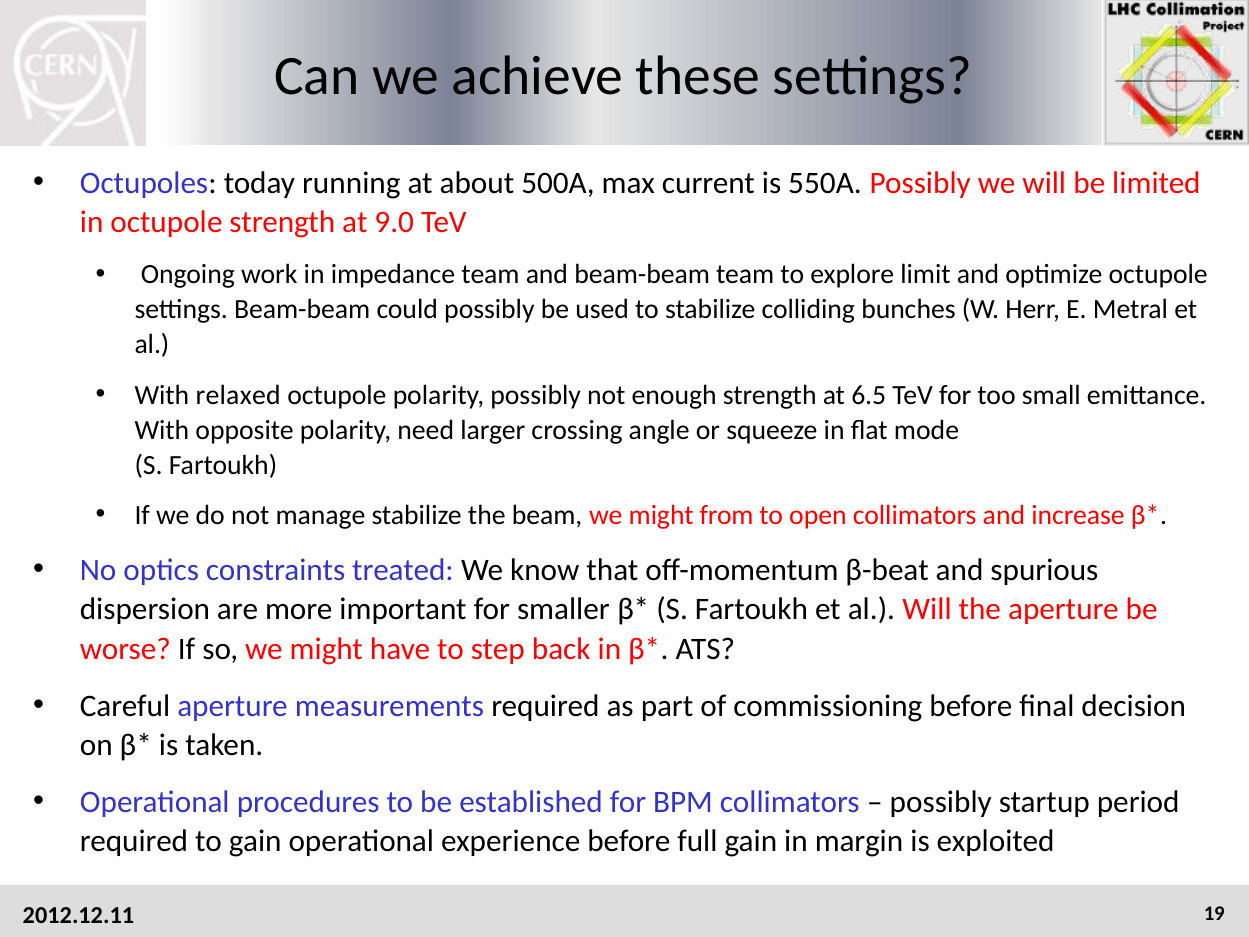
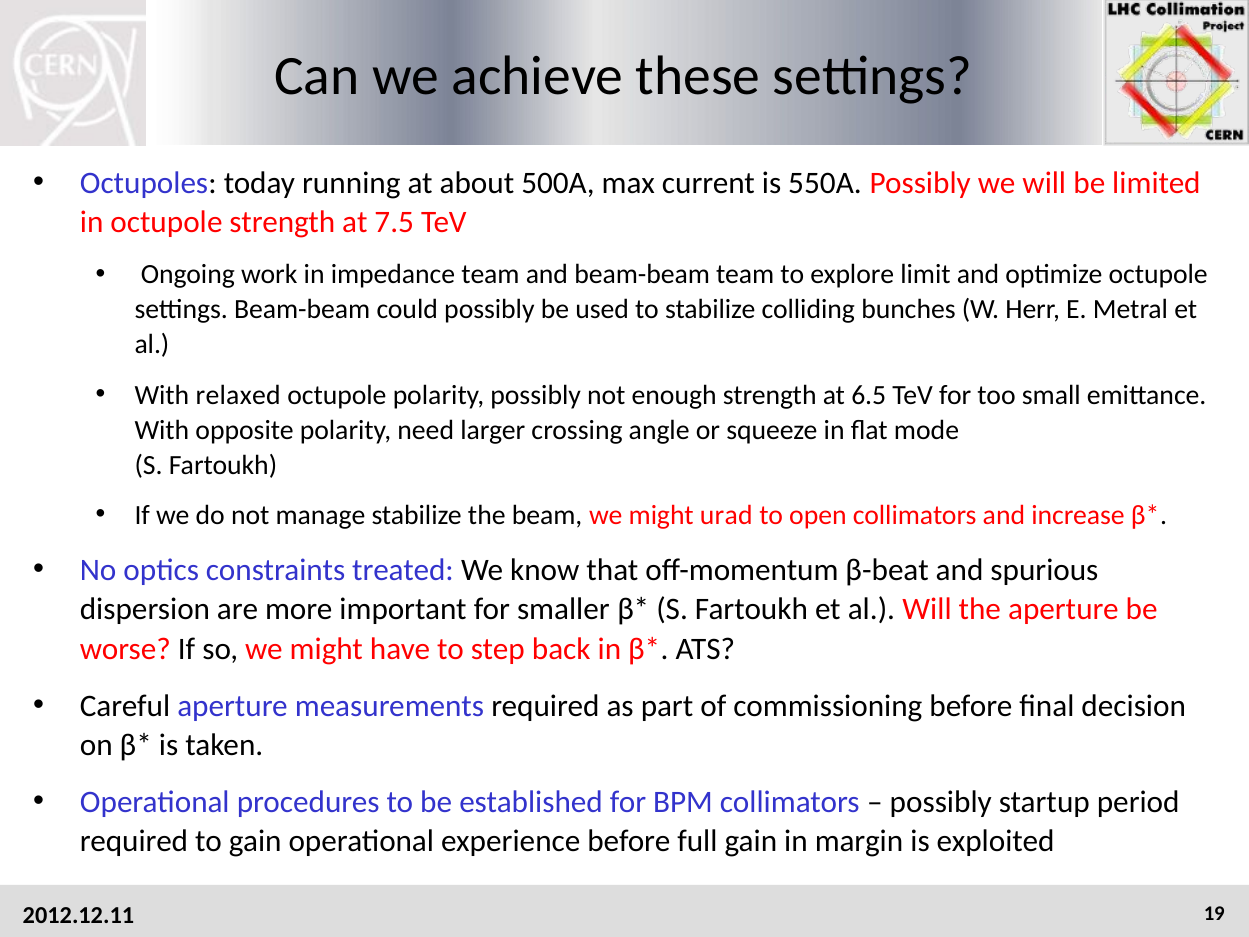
9.0: 9.0 -> 7.5 (394, 222)
from: from -> urad (726, 515)
